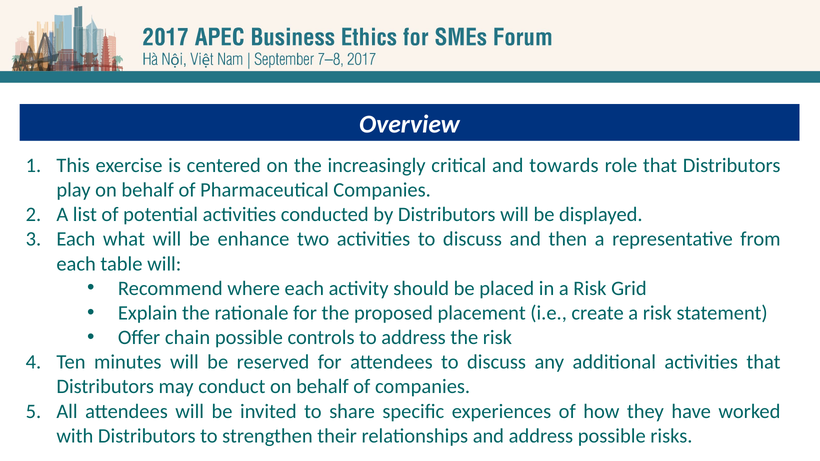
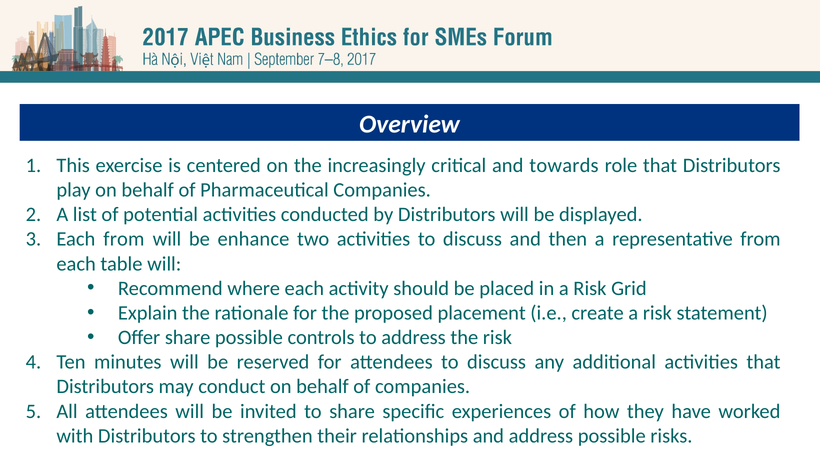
Each what: what -> from (124, 239)
Offer chain: chain -> share (188, 338)
